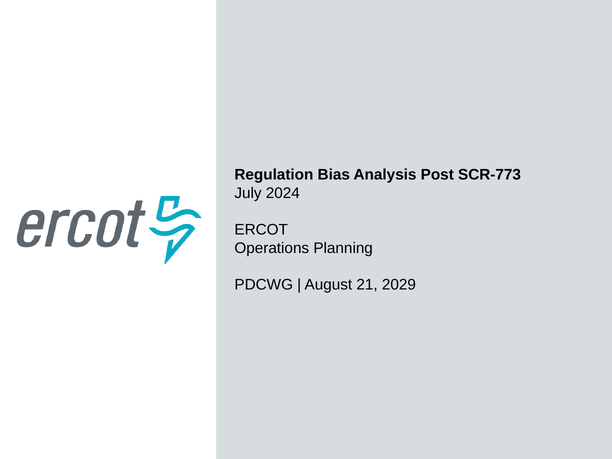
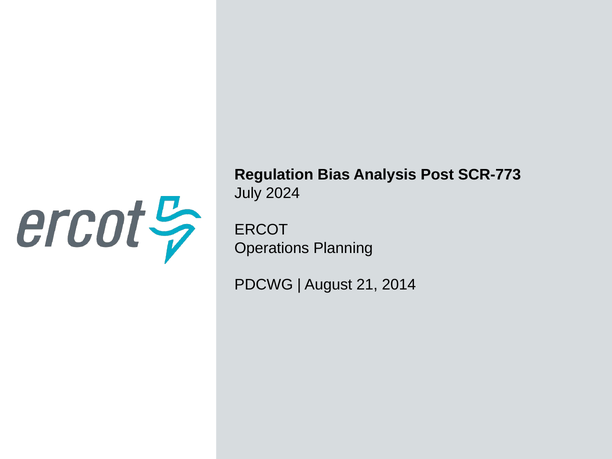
2029: 2029 -> 2014 (399, 285)
